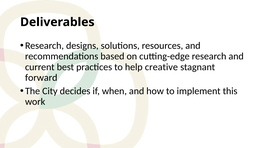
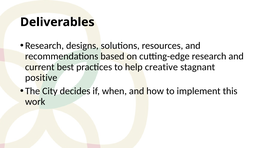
forward: forward -> positive (41, 78)
